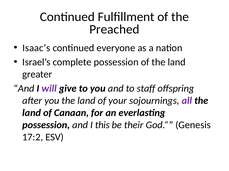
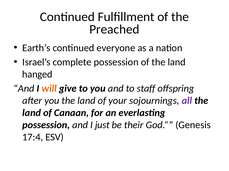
Isaac’s: Isaac’s -> Earth’s (36, 48)
greater: greater -> hanged (37, 75)
will colour: purple -> orange (49, 89)
this: this -> just (102, 125)
17:2: 17:2 -> 17:4 (33, 138)
